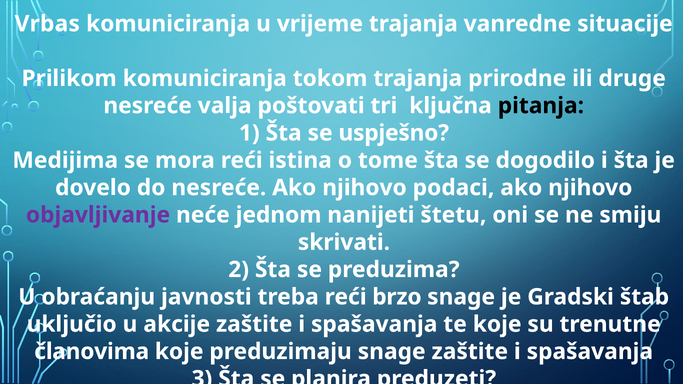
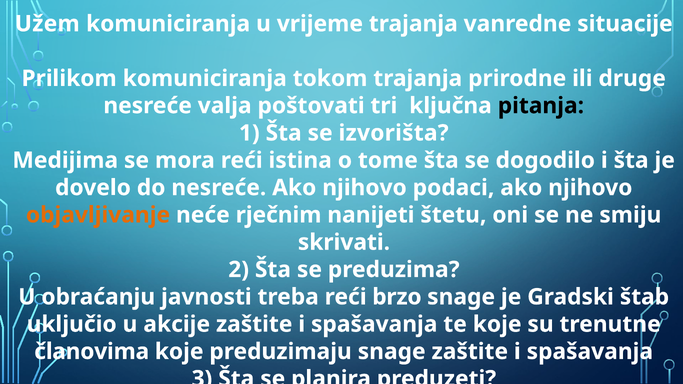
Vrbas: Vrbas -> Užem (47, 24)
uspješno: uspješno -> izvorišta (394, 133)
objavljivanje colour: purple -> orange (98, 215)
jednom: jednom -> rječnim (279, 215)
